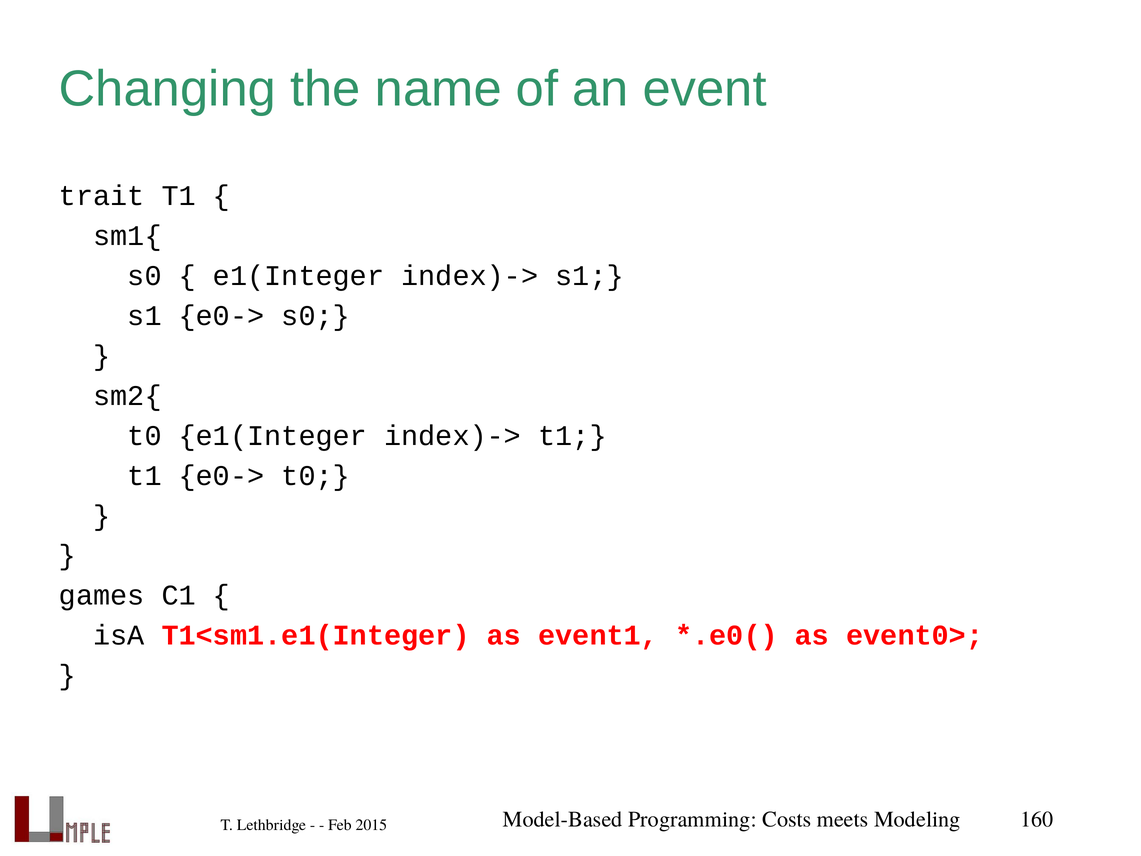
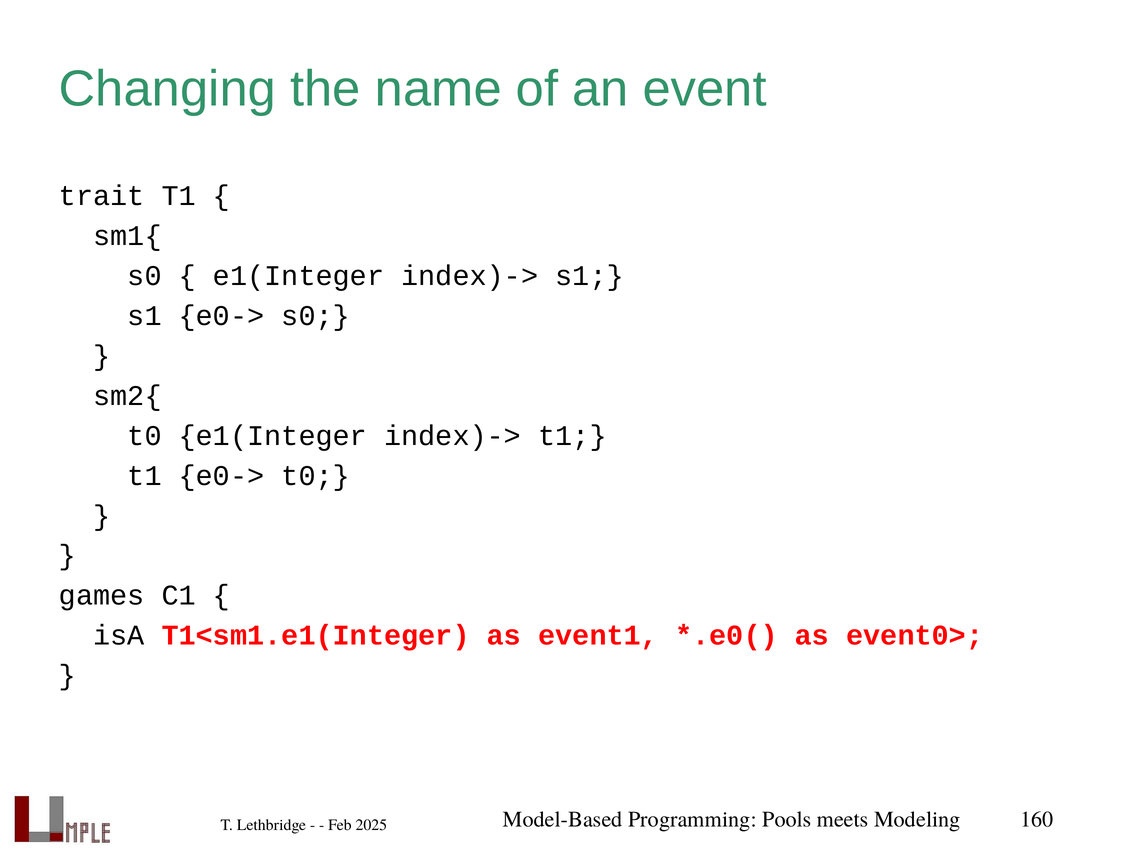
Costs: Costs -> Pools (787, 819)
2015: 2015 -> 2025 (371, 825)
